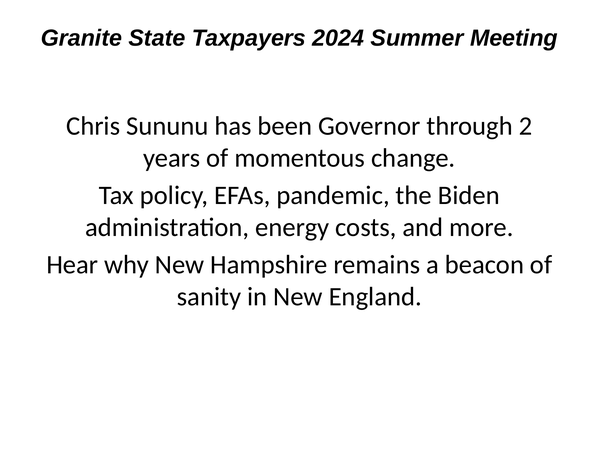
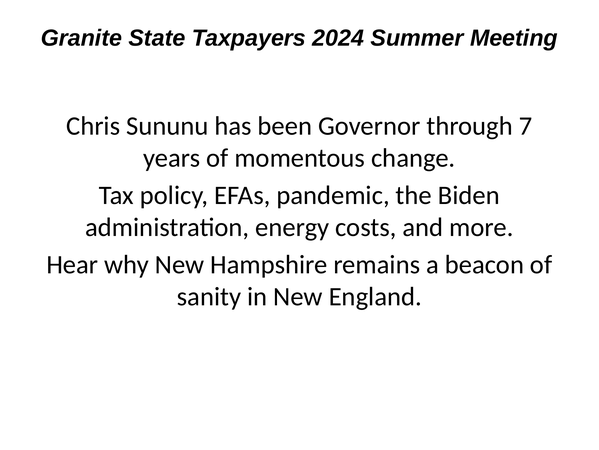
2: 2 -> 7 (526, 126)
